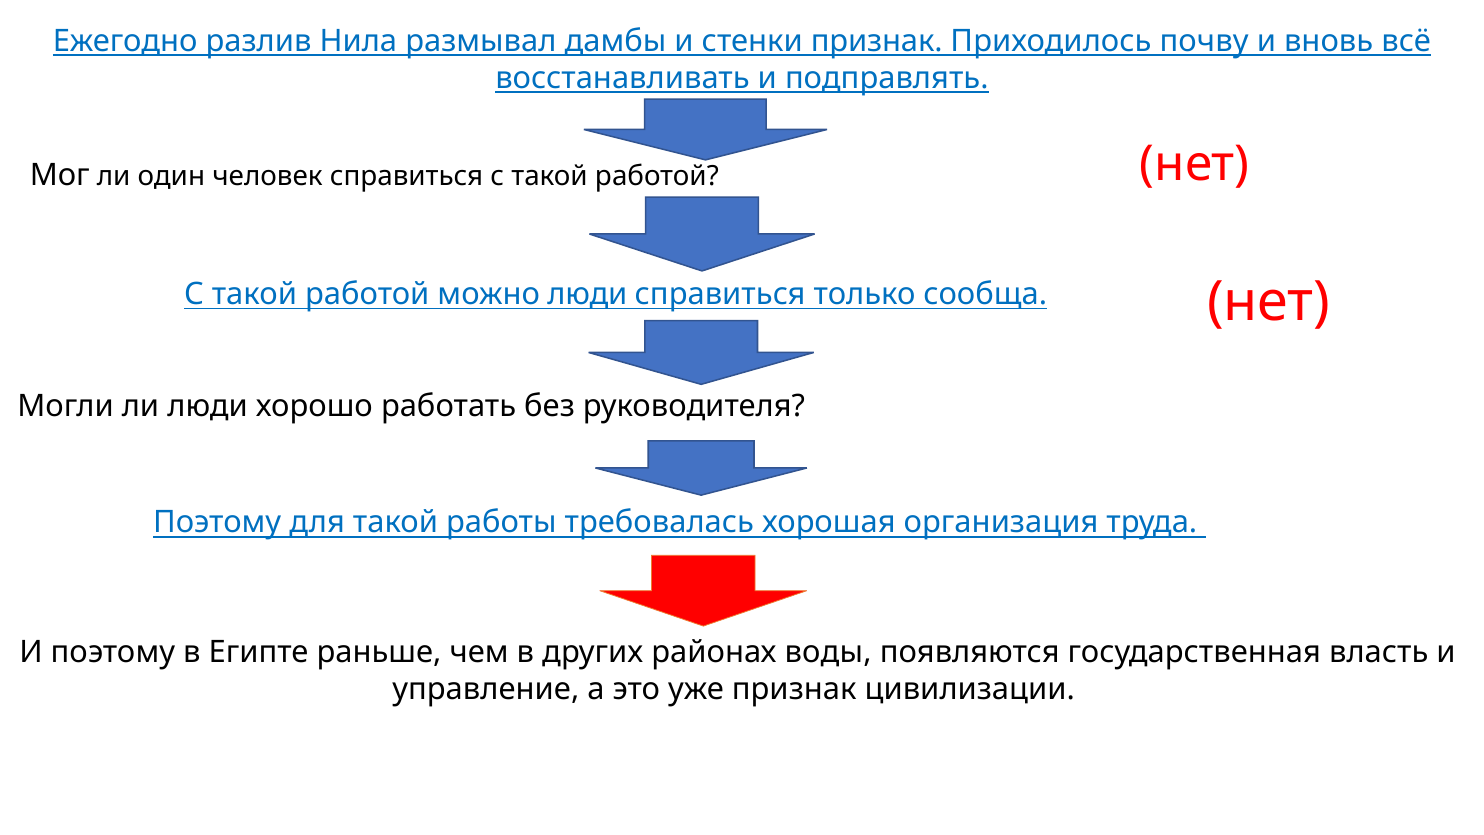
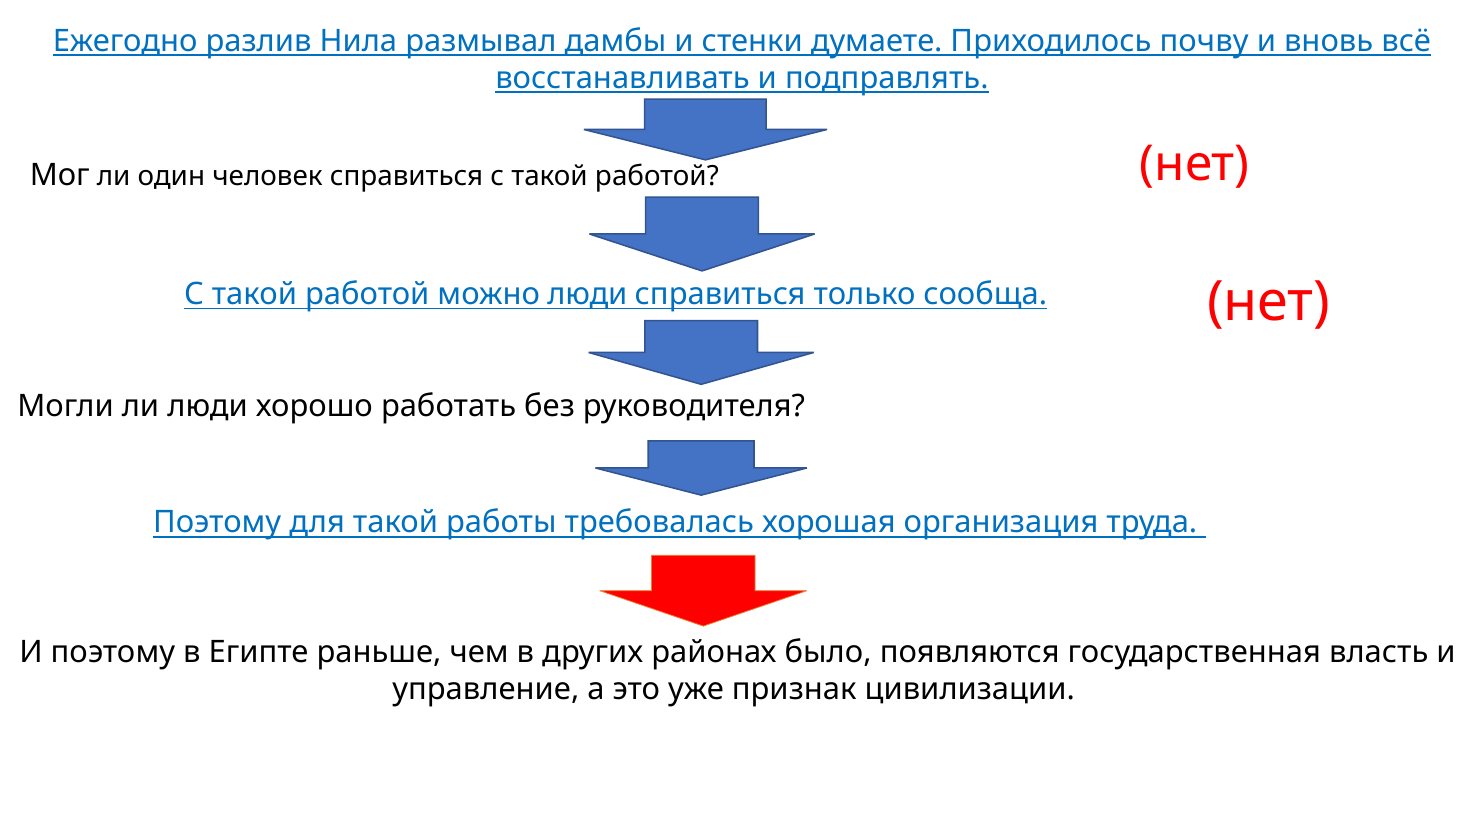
стенки признак: признак -> думаете (877, 41)
воды: воды -> было (828, 652)
